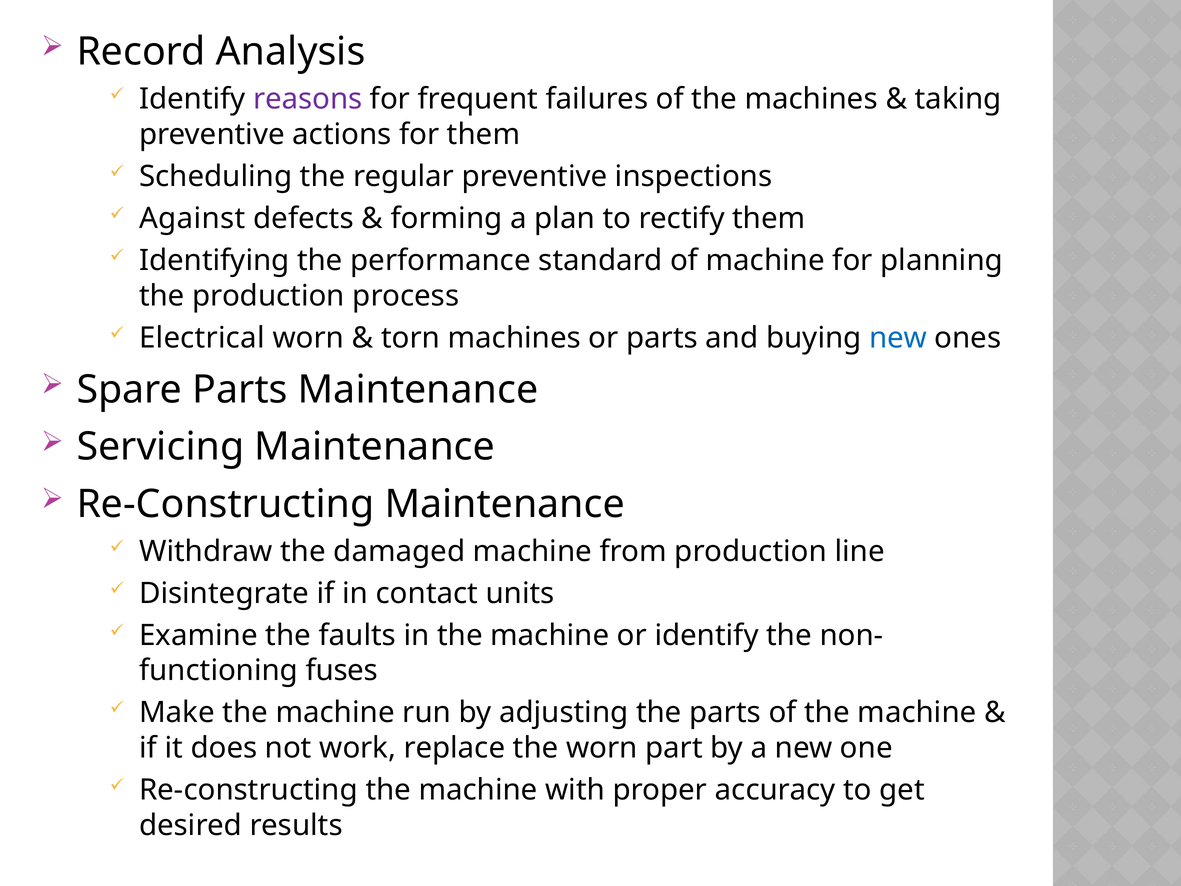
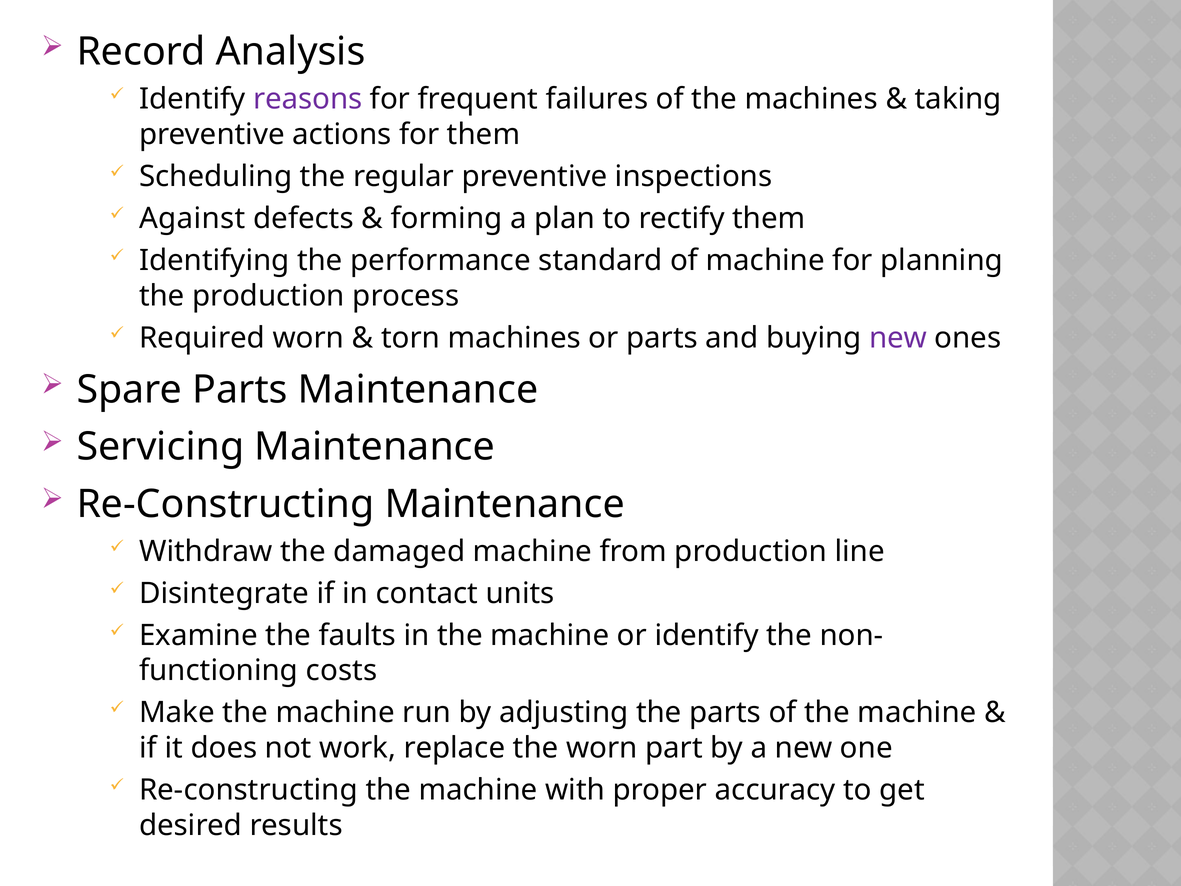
Electrical: Electrical -> Required (202, 338)
new colour: blue -> purple (898, 338)
fuses: fuses -> costs (342, 671)
